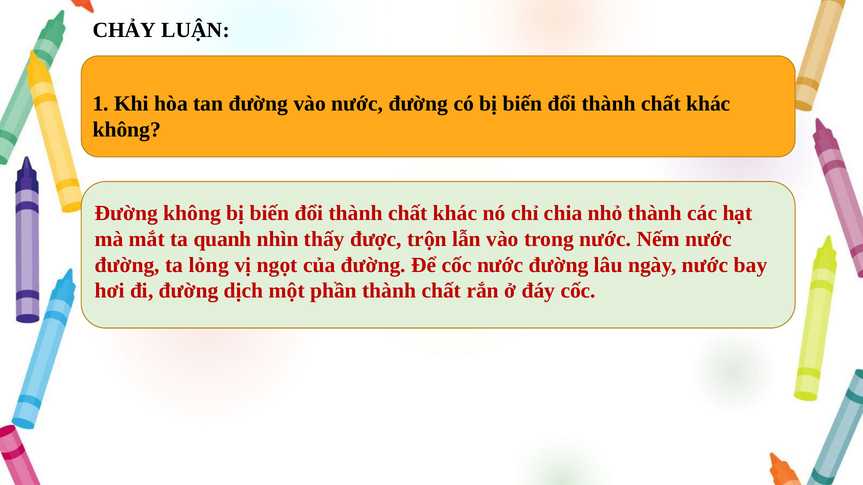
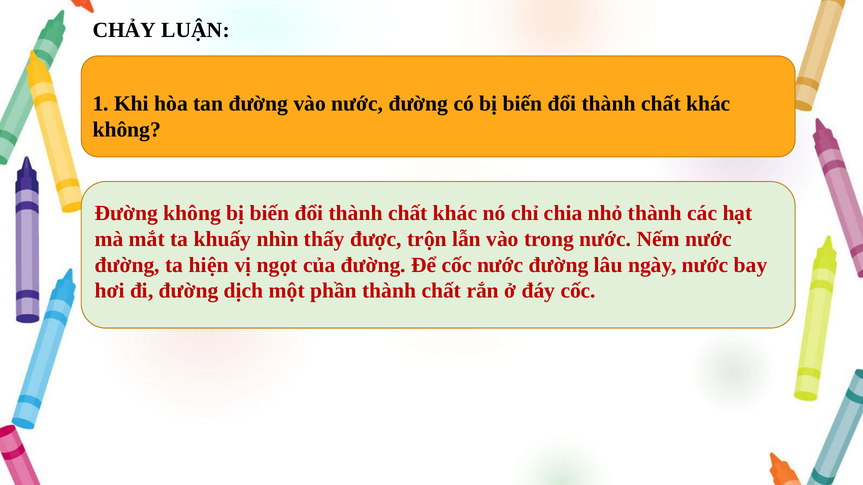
quanh: quanh -> khuấy (222, 239)
lỏng: lỏng -> hiện (209, 265)
